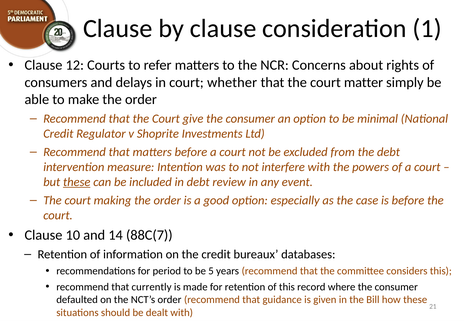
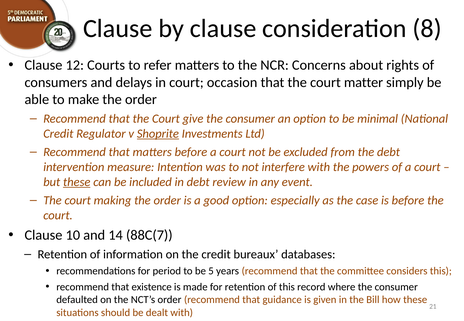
1: 1 -> 8 (427, 29)
whether: whether -> occasion (232, 82)
Shoprite underline: none -> present (158, 134)
currently: currently -> existence (152, 287)
